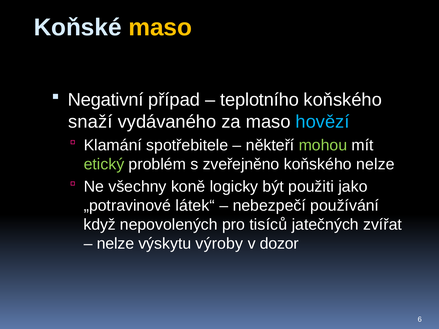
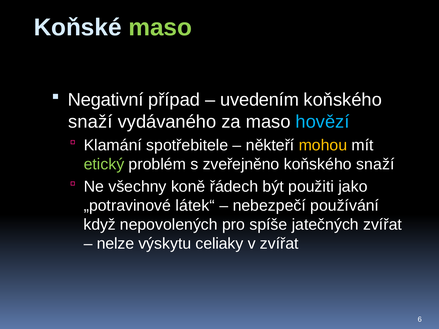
maso colour: yellow -> light green (160, 28)
teplotního: teplotního -> uvedením (260, 100)
mohou colour: light green -> yellow (323, 145)
nelze: nelze -> snaží (375, 164)
logicky: logicky -> řádech (234, 187)
tisíců: tisíců -> spíše (268, 225)
výroby: výroby -> celiaky (220, 244)
v dozor: dozor -> zvířat (279, 244)
